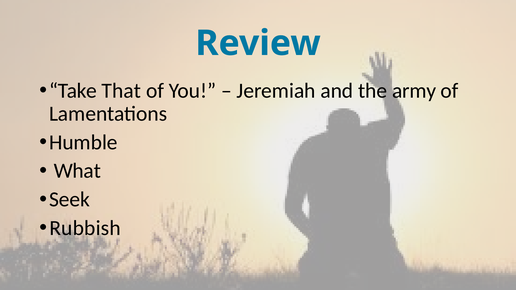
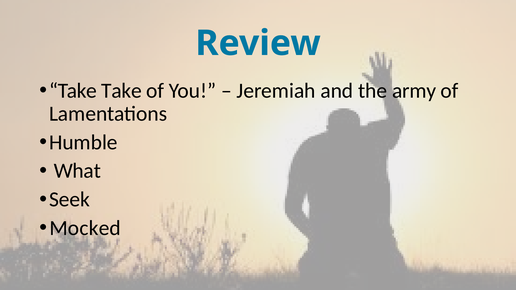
Take That: That -> Take (122, 91)
Rubbish: Rubbish -> Mocked (85, 228)
